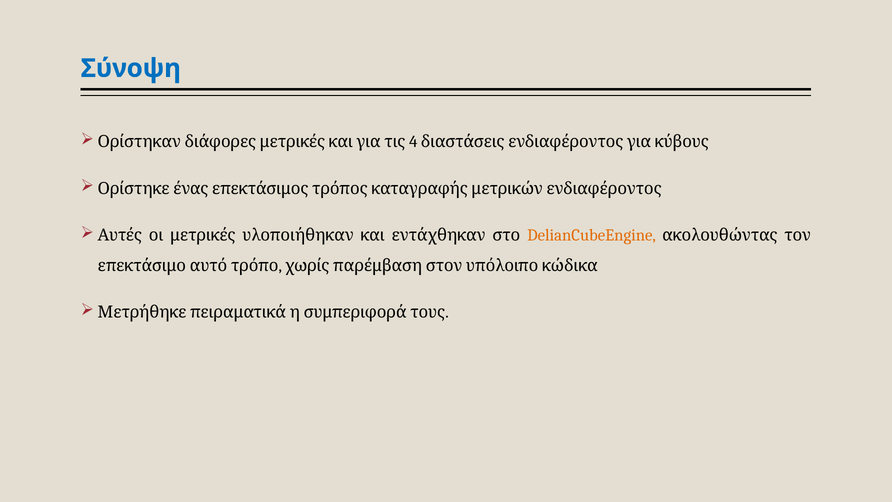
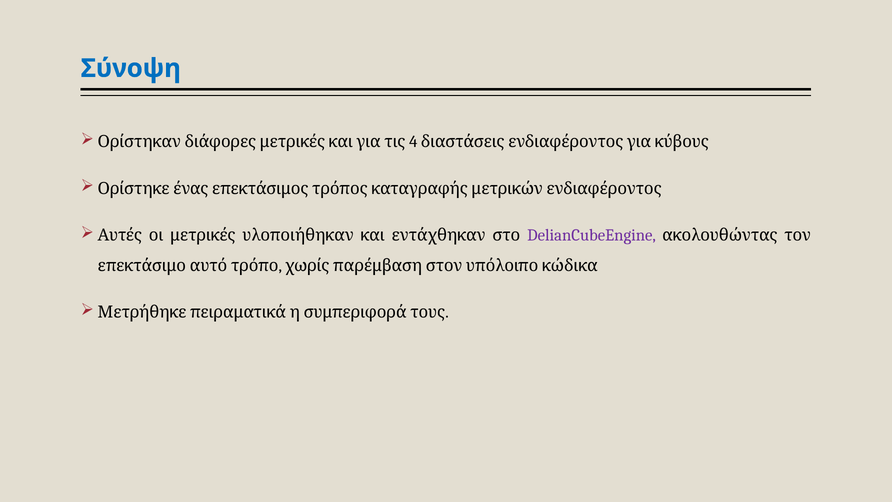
DelianCubeEngine colour: orange -> purple (592, 235)
